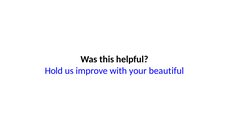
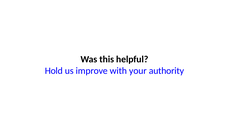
beautiful: beautiful -> authority (166, 71)
